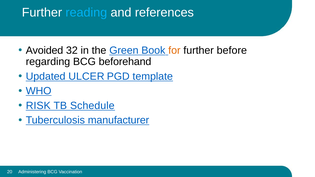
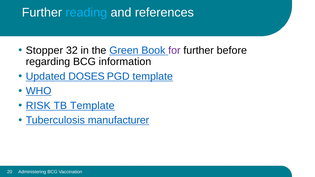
Avoided: Avoided -> Stopper (44, 50)
for colour: orange -> purple (174, 50)
beforehand: beforehand -> information (125, 62)
ULCER: ULCER -> DOSES (87, 76)
TB Schedule: Schedule -> Template (92, 106)
